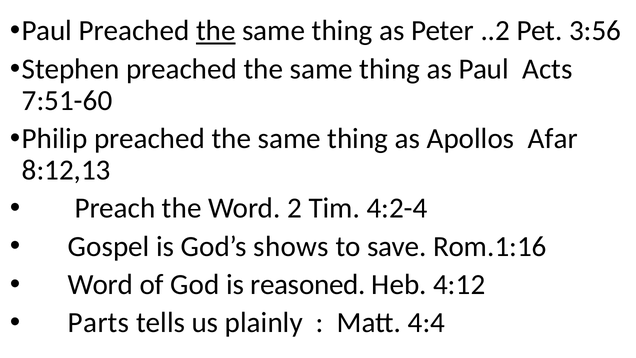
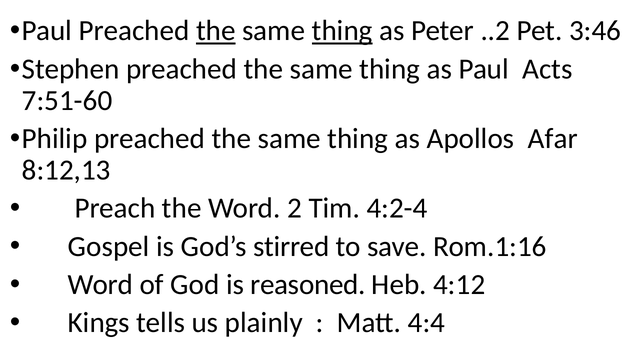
thing underline: none -> present (342, 31)
3:56: 3:56 -> 3:46 (595, 31)
shows: shows -> stirred (291, 246)
Parts: Parts -> Kings (99, 322)
